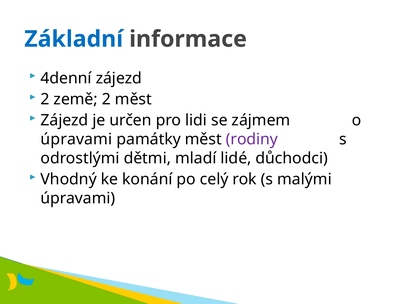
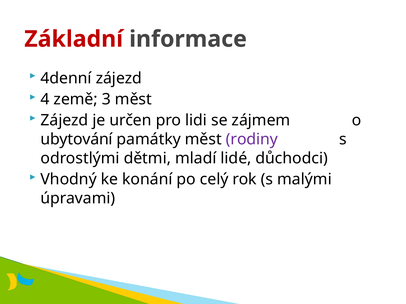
Základní colour: blue -> red (74, 39)
2: 2 -> 4 (45, 99)
země 2: 2 -> 3 (106, 99)
úpravami: úpravami -> ubytování (77, 140)
